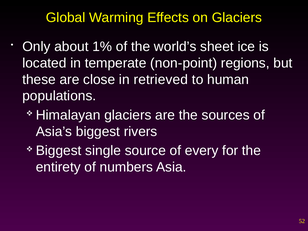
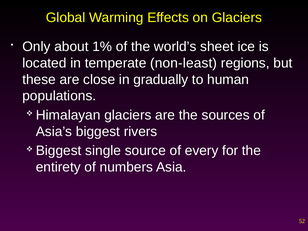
non-point: non-point -> non-least (184, 63)
retrieved: retrieved -> gradually (161, 80)
